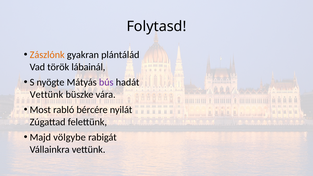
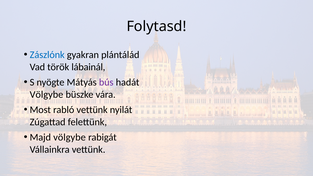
Zászlónk colour: orange -> blue (47, 55)
Vettünk: Vettünk -> Völgybe (47, 94)
rabló bércére: bércére -> vettünk (92, 110)
